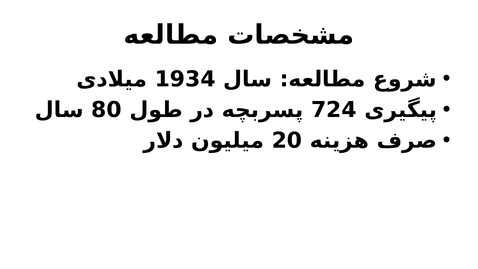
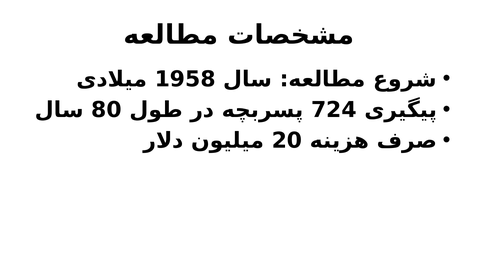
1934: 1934 -> 1958 (185, 79)
